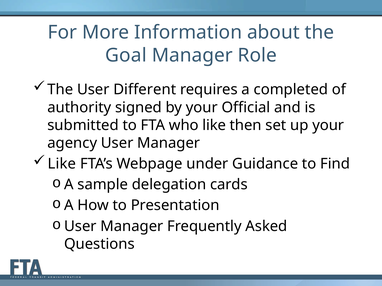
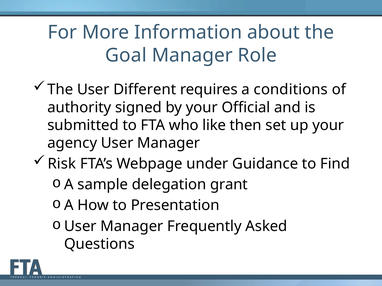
completed: completed -> conditions (291, 90)
Like: Like -> Risk (62, 164)
cards: cards -> grant (229, 185)
